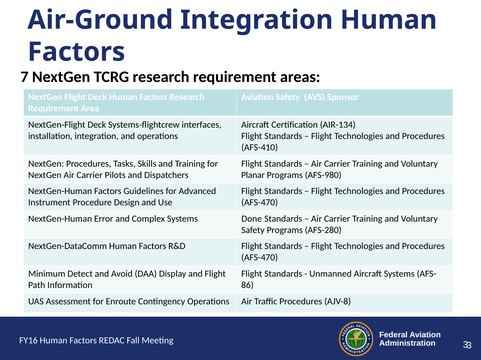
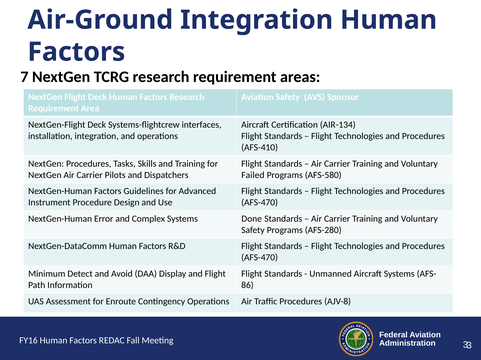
Planar: Planar -> Failed (253, 175)
AFS-980: AFS-980 -> AFS-580 (323, 175)
